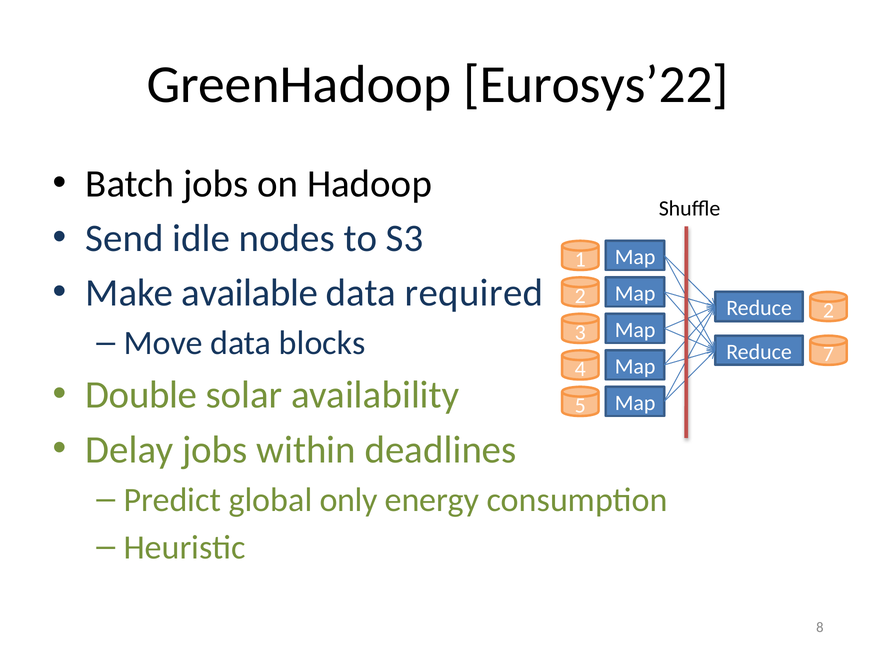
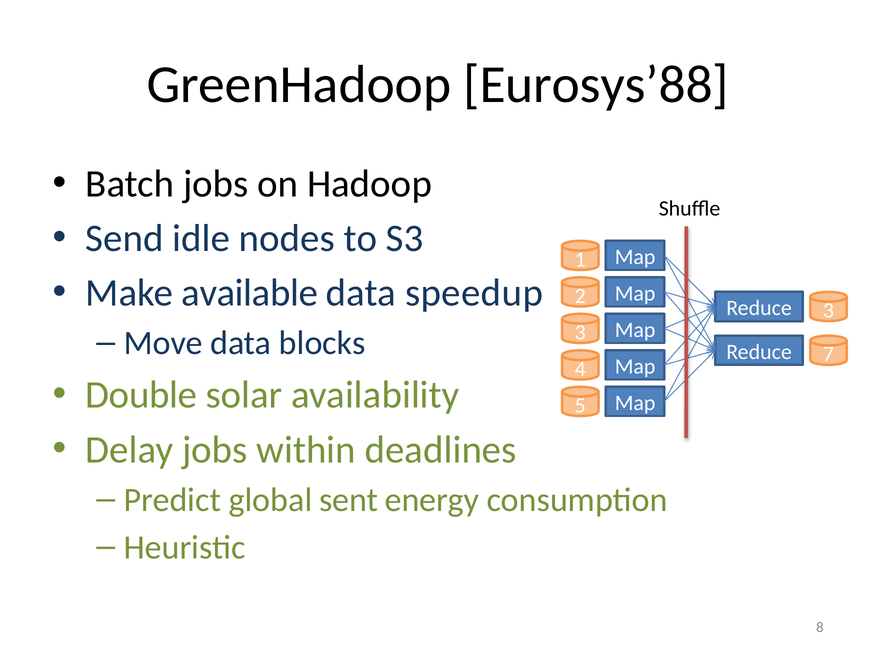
Eurosys’22: Eurosys’22 -> Eurosys’88 (596, 85)
required: required -> speedup (474, 293)
Reduce 2: 2 -> 3 (828, 310)
only: only -> sent (349, 500)
